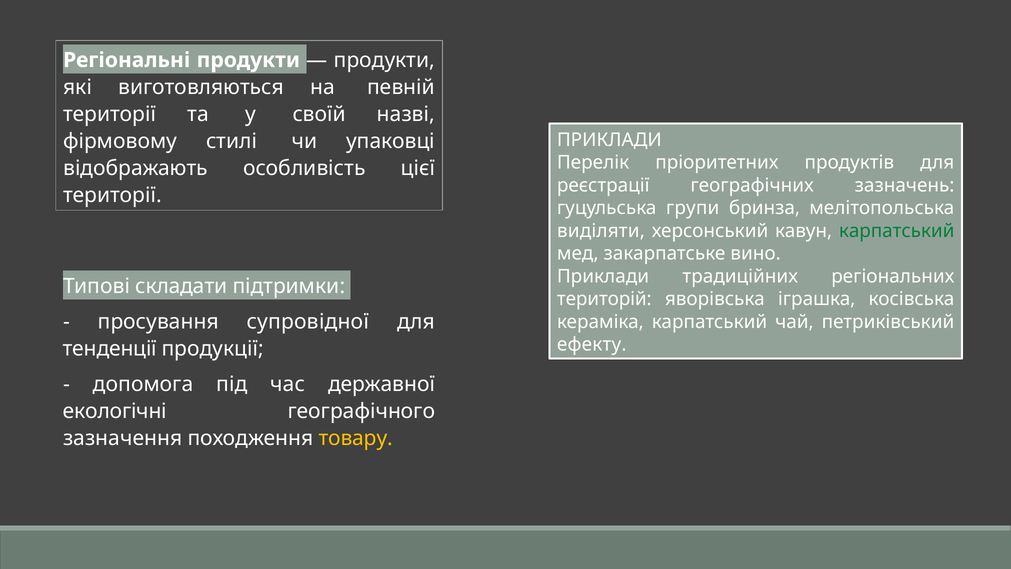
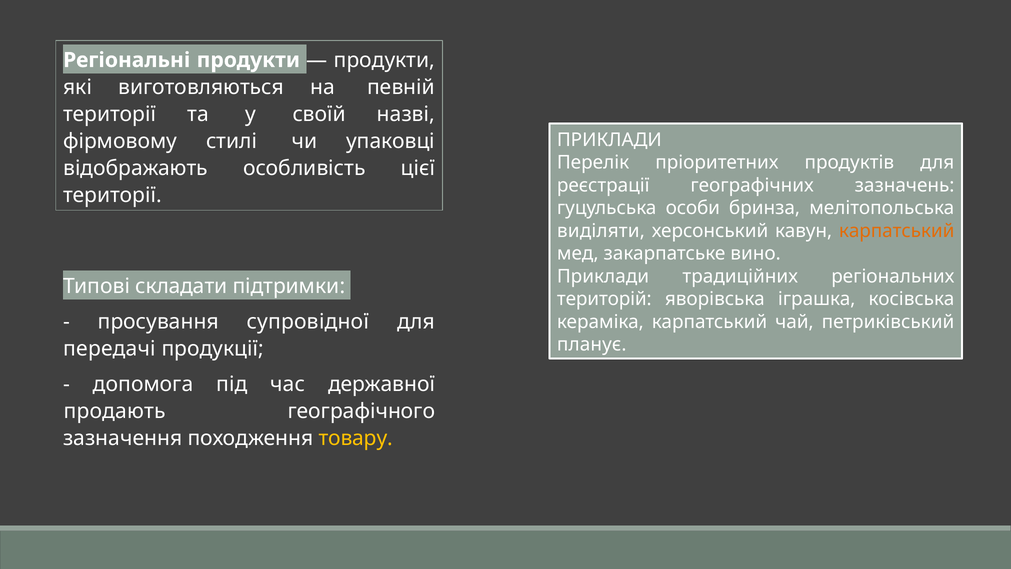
групи: групи -> особи (693, 208)
карпатський colour: green -> orange (897, 231)
ефекту: ефекту -> планує (592, 345)
тенденції: тенденції -> передачі (110, 348)
екологічні: екологічні -> продають (115, 411)
